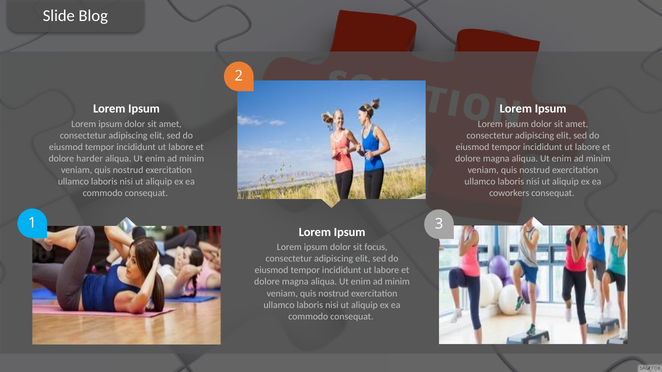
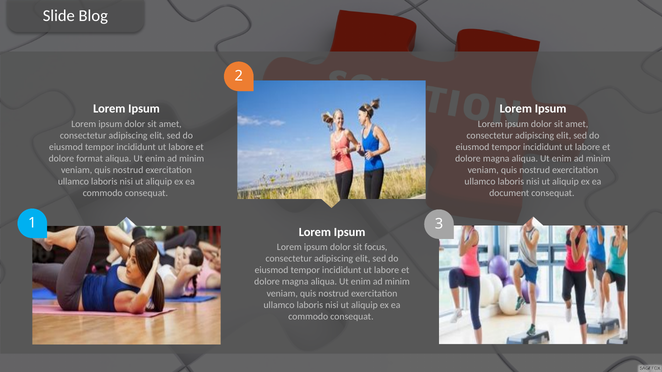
harder: harder -> format (90, 159)
coworkers: coworkers -> document (509, 193)
